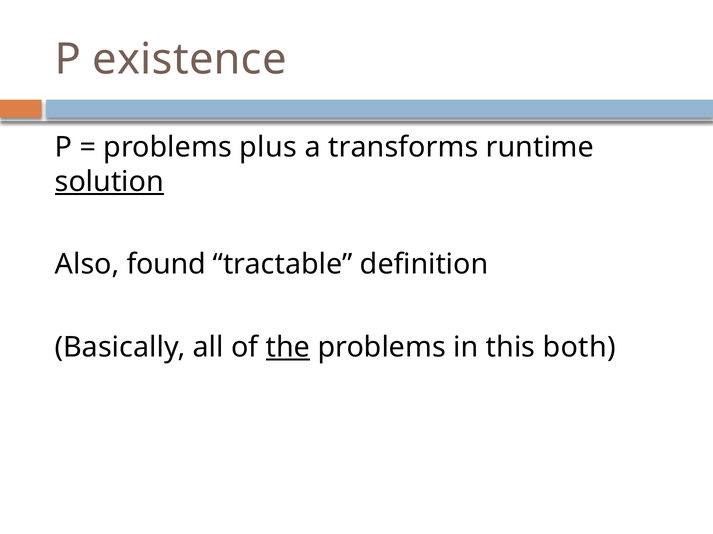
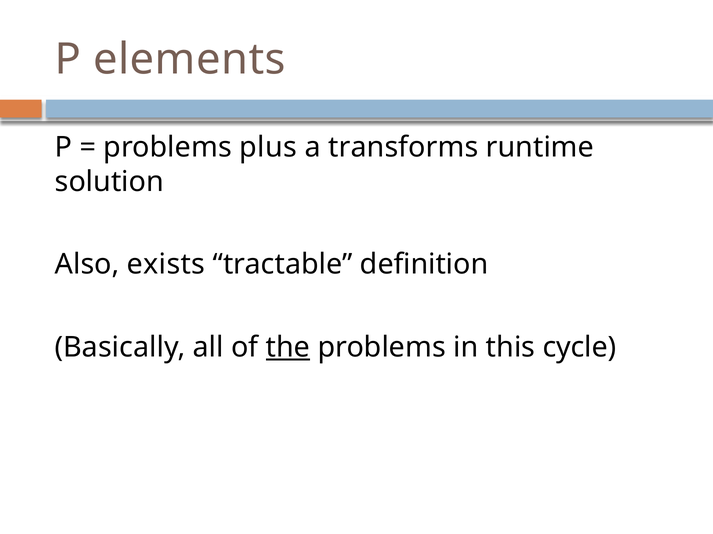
existence: existence -> elements (189, 59)
solution underline: present -> none (109, 182)
found: found -> exists (166, 265)
both: both -> cycle (580, 348)
